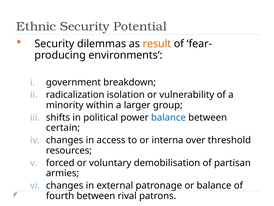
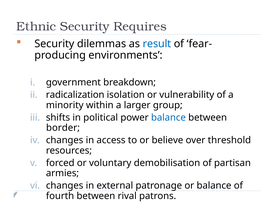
Potential: Potential -> Requires (140, 26)
result colour: orange -> blue (157, 44)
certain: certain -> border (63, 127)
interna: interna -> believe (167, 140)
